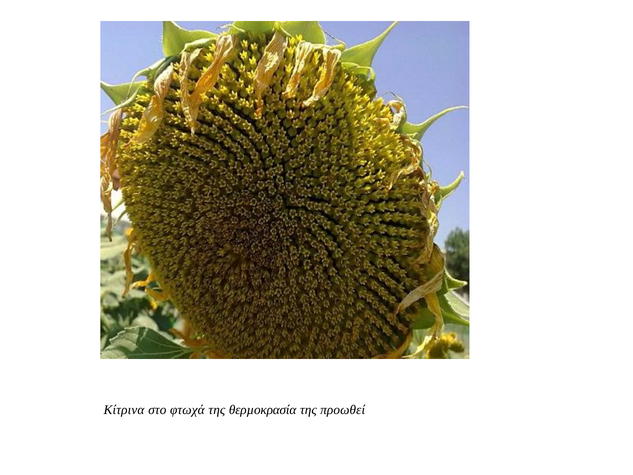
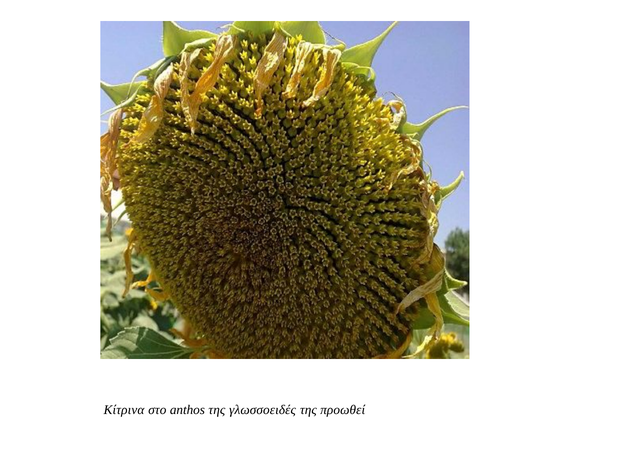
φτωχά: φτωχά -> anthos (187, 410)
θερµοκρασία: θερµοκρασία -> γλωσσοειδές (263, 410)
